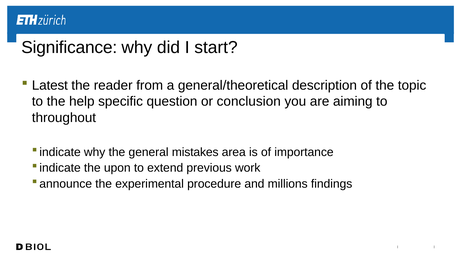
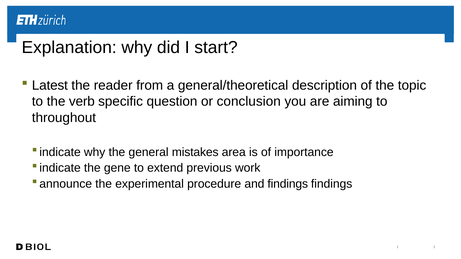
Significance: Significance -> Explanation (69, 48)
help: help -> verb (82, 102)
upon: upon -> gene (117, 168)
and millions: millions -> findings (288, 184)
